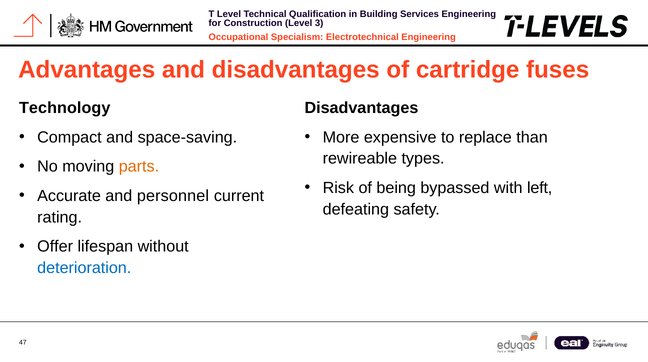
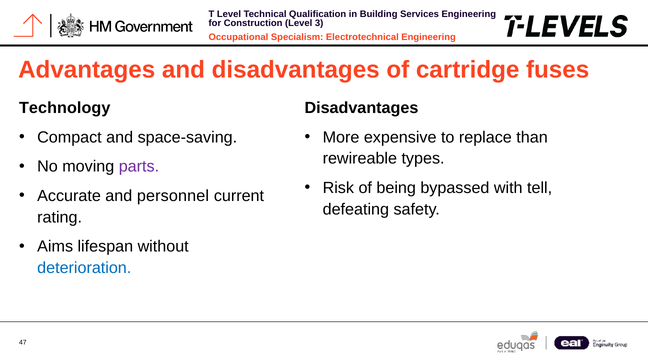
parts colour: orange -> purple (139, 167)
left: left -> tell (540, 188)
Offer: Offer -> Aims (55, 247)
